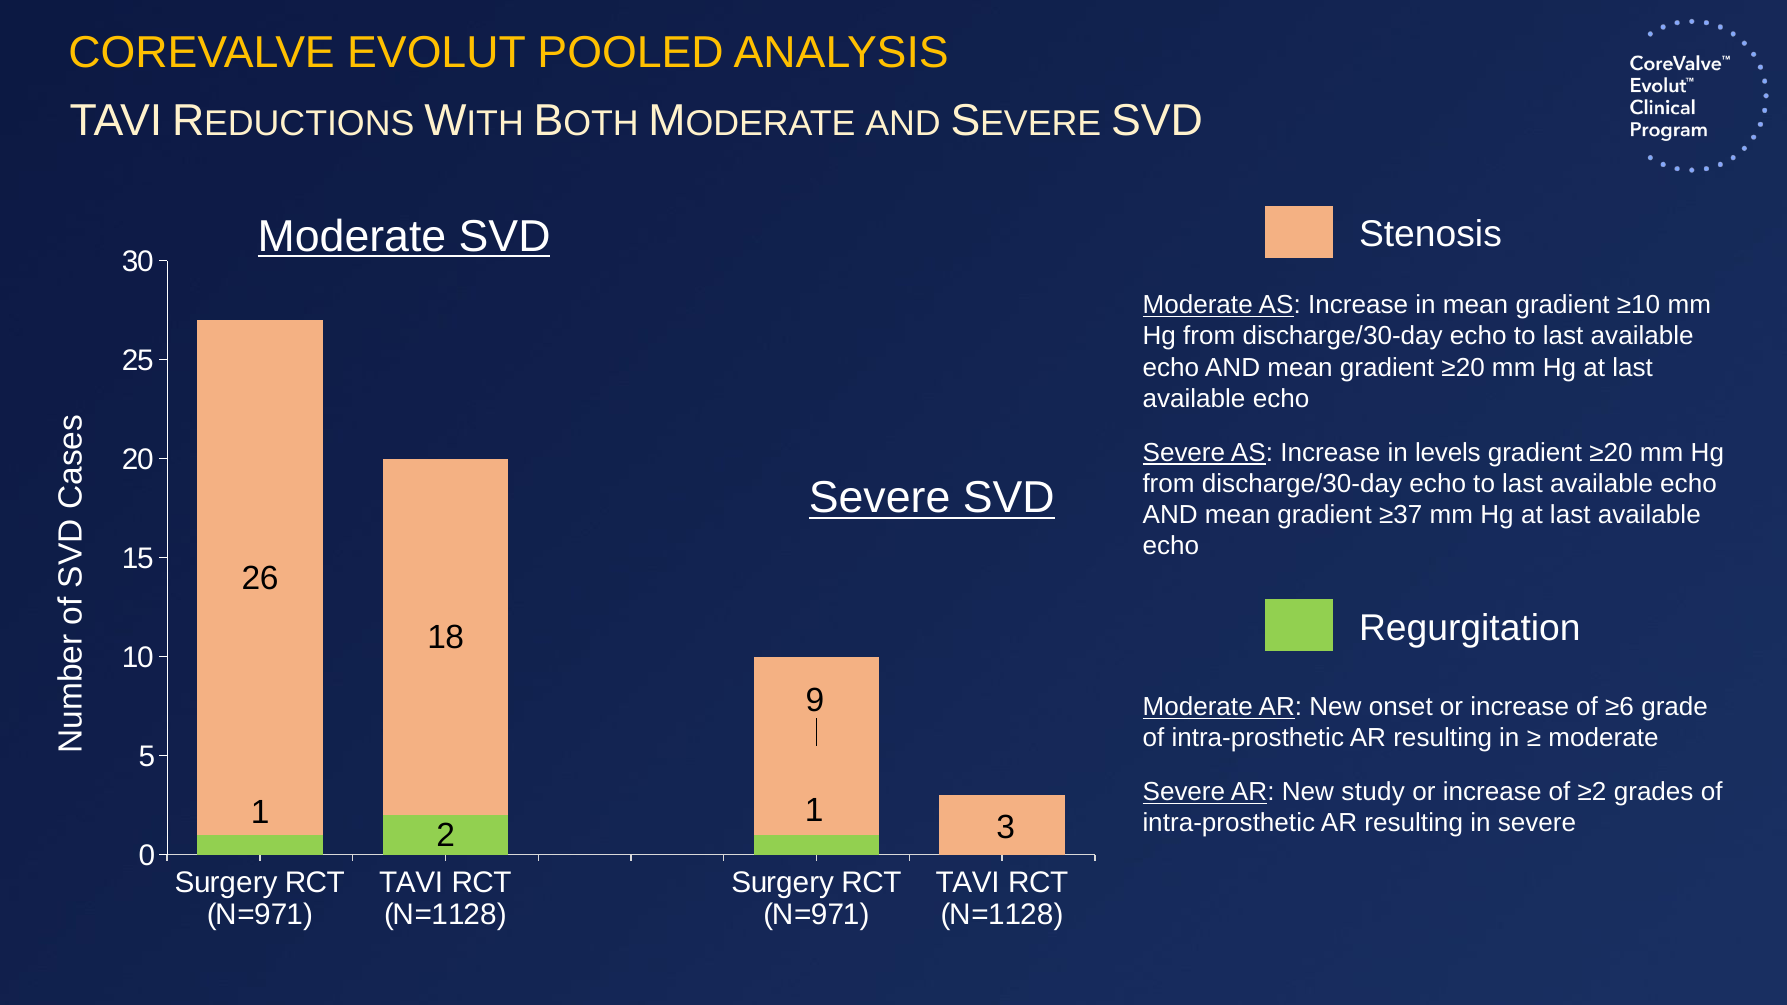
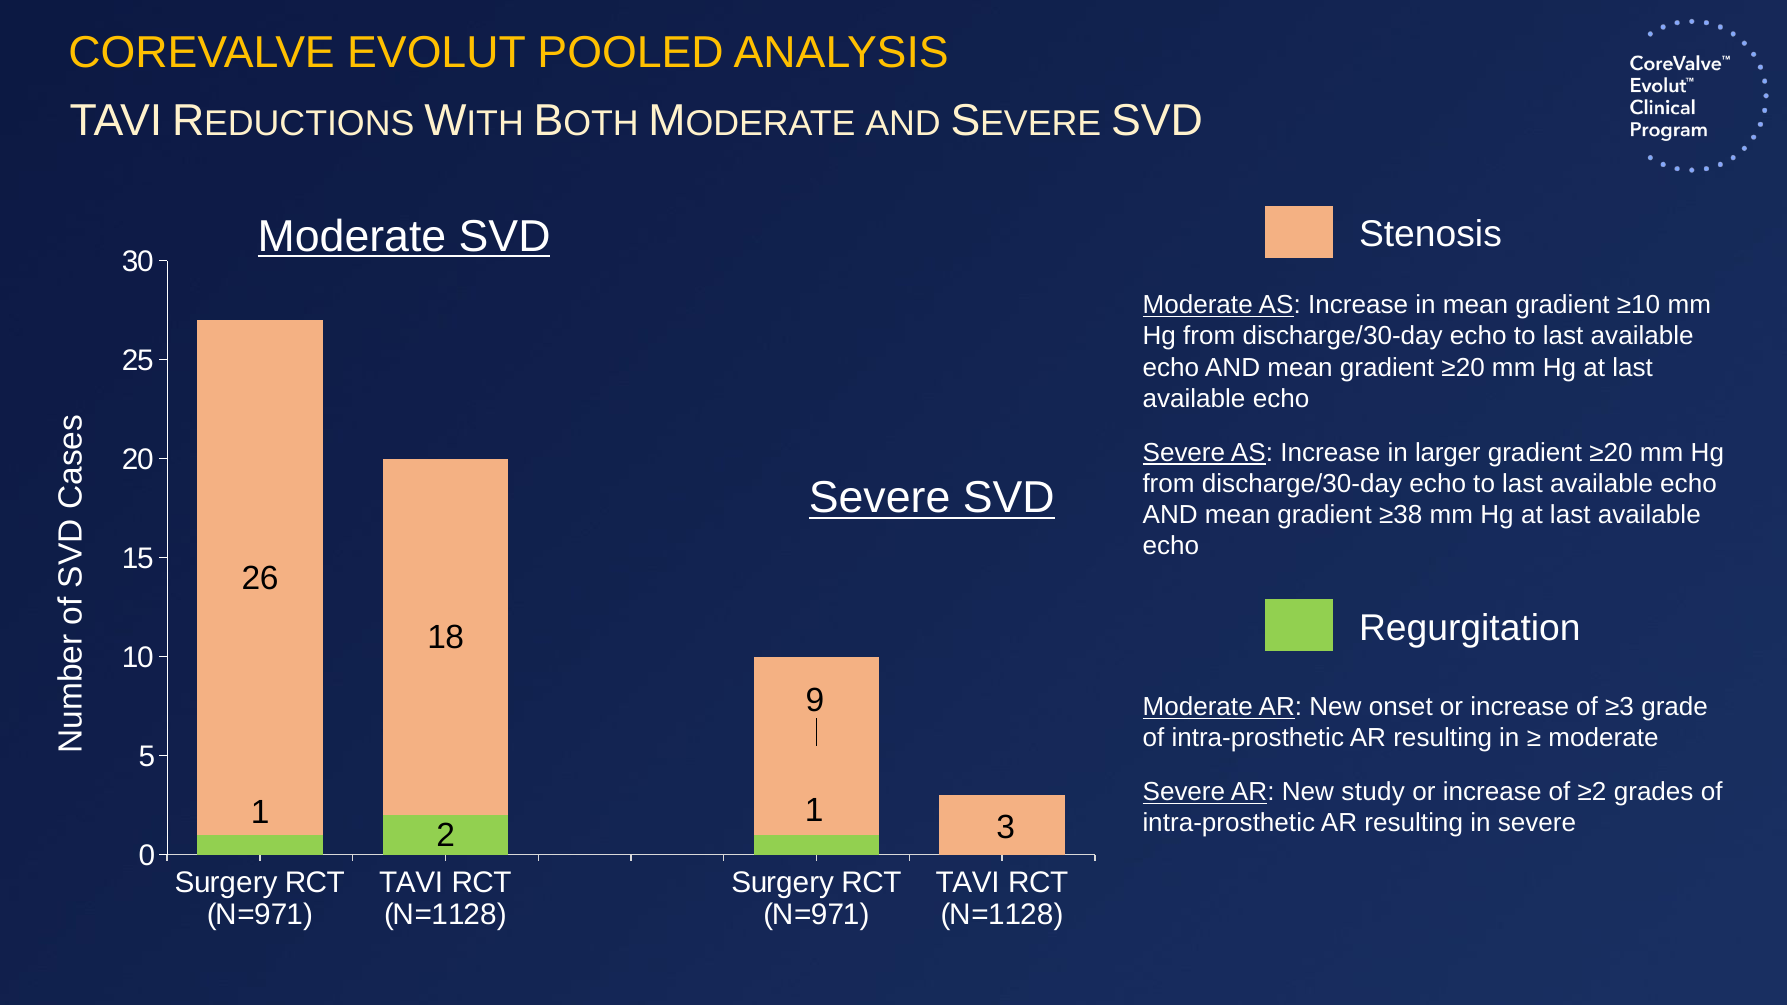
levels: levels -> larger (1448, 453)
≥37: ≥37 -> ≥38 (1401, 515)
≥6: ≥6 -> ≥3 (1620, 707)
